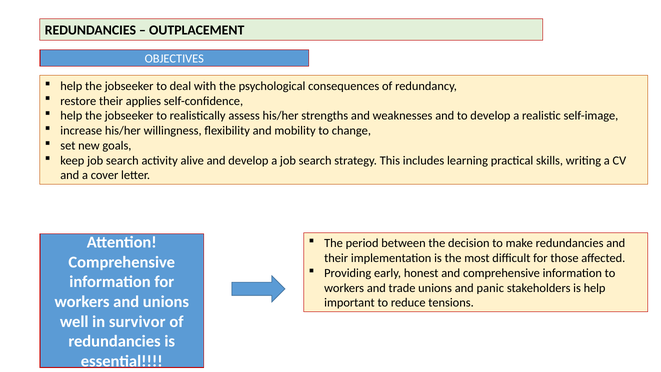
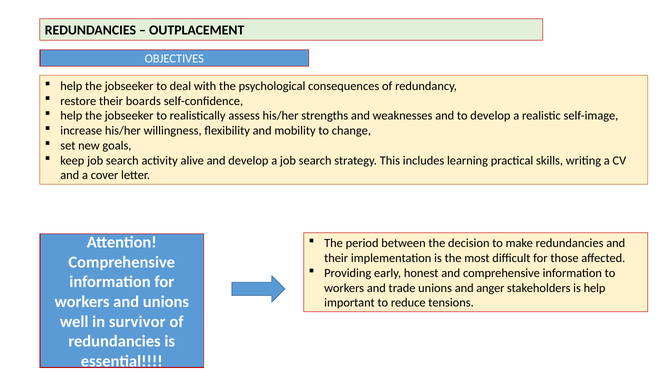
applies: applies -> boards (143, 101)
panic: panic -> anger (490, 288)
